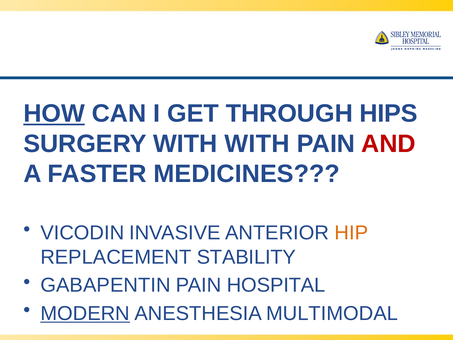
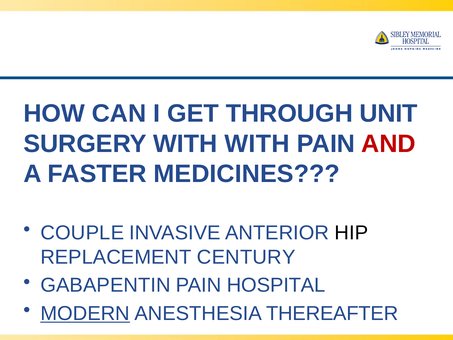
HOW underline: present -> none (54, 114)
HIPS: HIPS -> UNIT (389, 114)
VICODIN: VICODIN -> COUPLE (82, 233)
HIP colour: orange -> black (351, 233)
STABILITY: STABILITY -> CENTURY (246, 257)
MULTIMODAL: MULTIMODAL -> THEREAFTER (332, 313)
